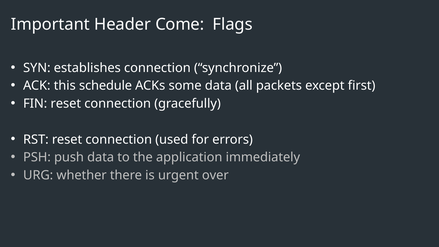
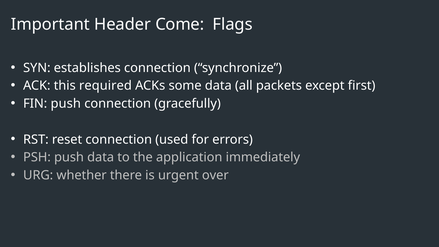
schedule: schedule -> required (105, 86)
FIN reset: reset -> push (66, 104)
